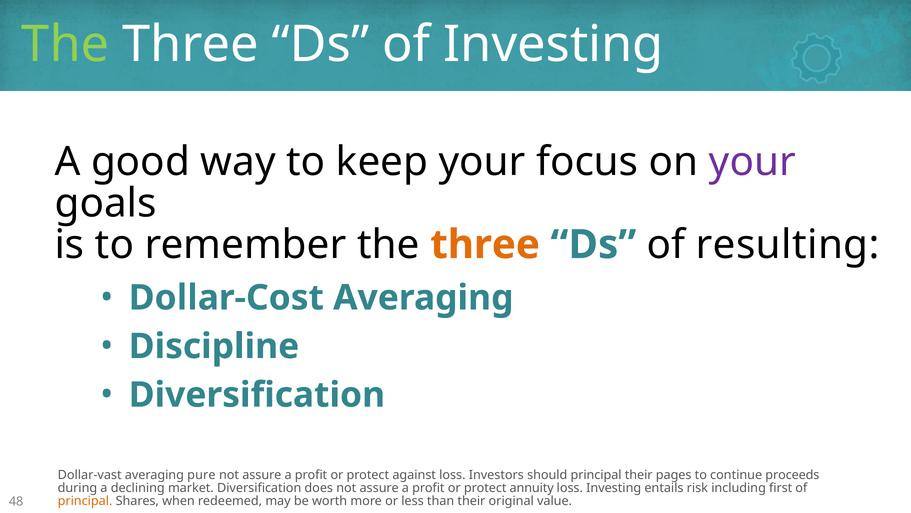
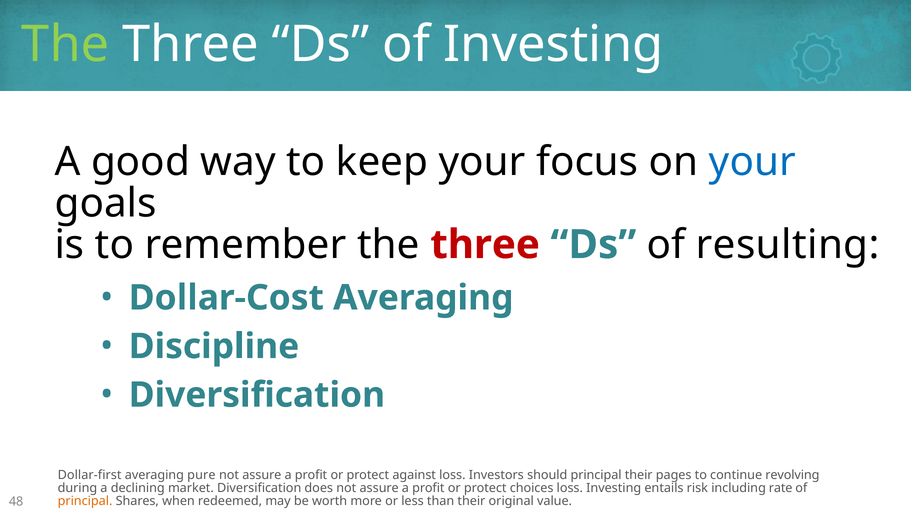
your colour: purple -> blue (752, 162)
three colour: orange -> red (485, 244)
Dollar-vast: Dollar-vast -> Dollar-first (90, 474)
proceeds: proceeds -> revolving (792, 474)
annuity: annuity -> choices (532, 487)
first: first -> rate (781, 487)
